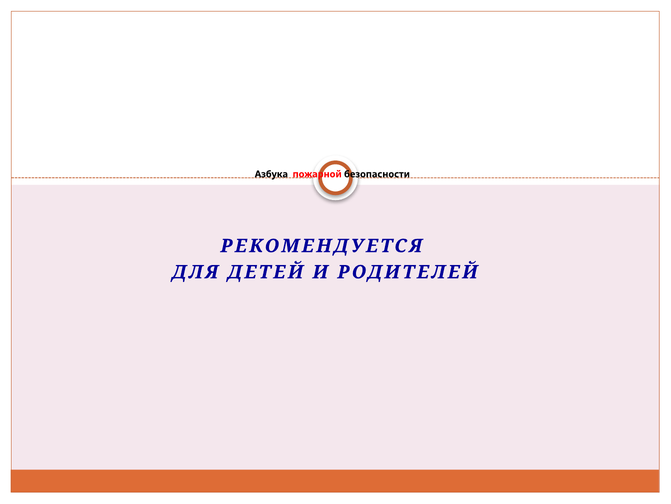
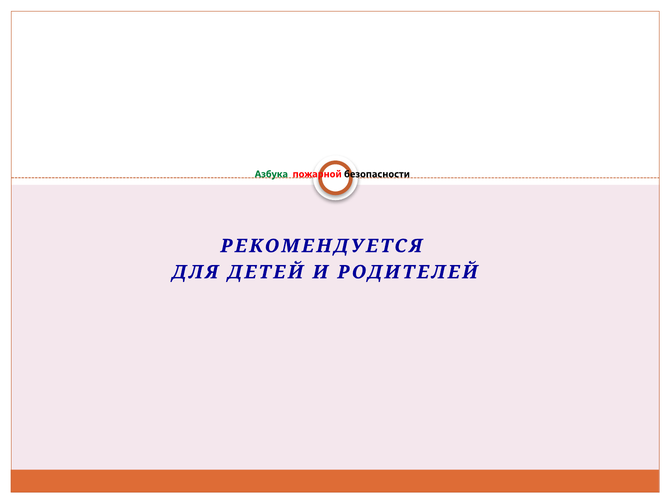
Азбука colour: black -> green (271, 174)
